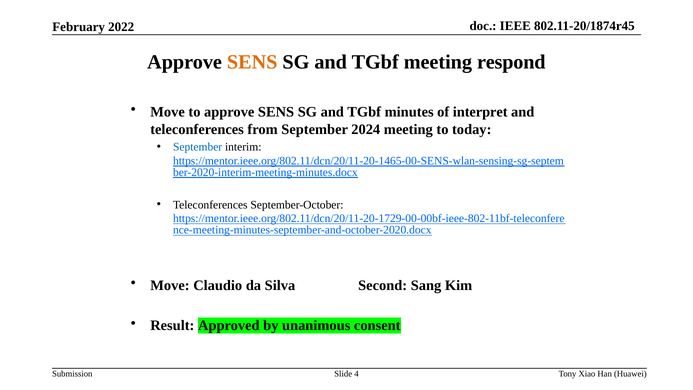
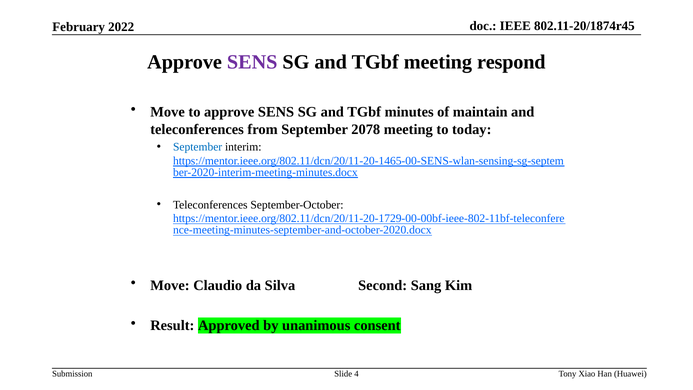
SENS colour: orange -> purple (252, 62)
interpret: interpret -> maintain (480, 112)
2024: 2024 -> 2078 (366, 129)
